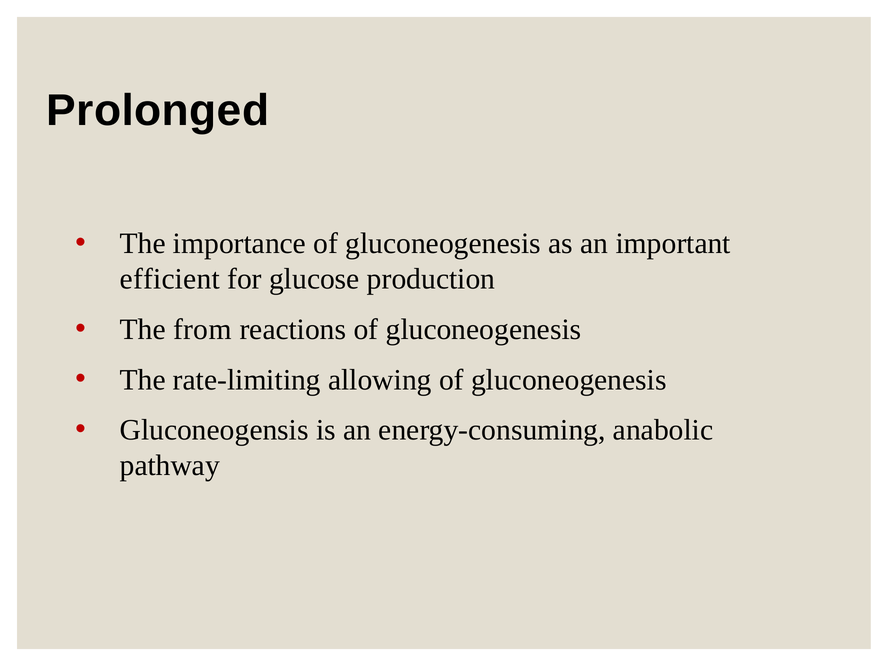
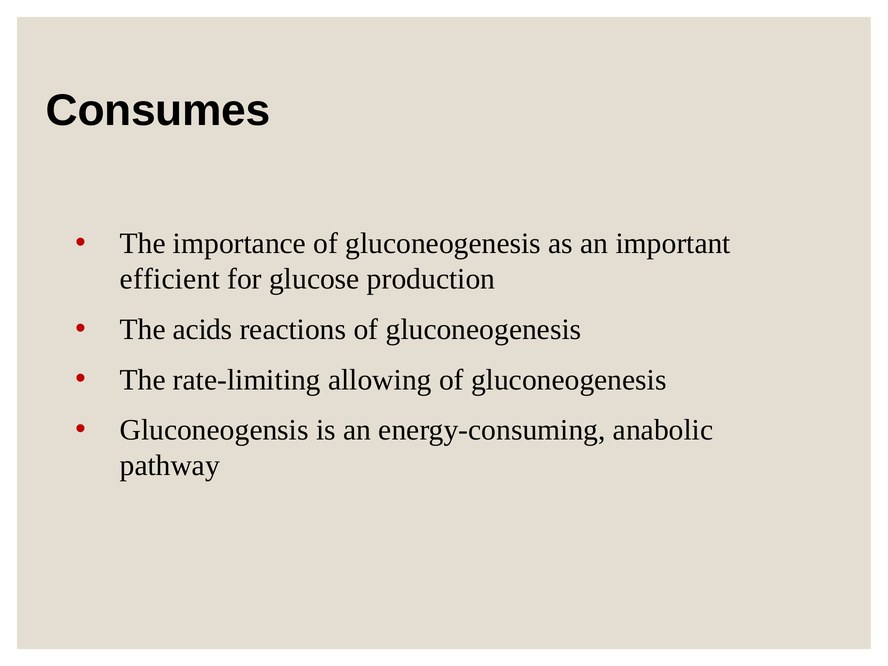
Prolonged: Prolonged -> Consumes (158, 111)
from: from -> acids (203, 329)
